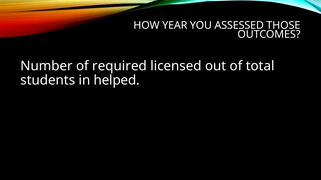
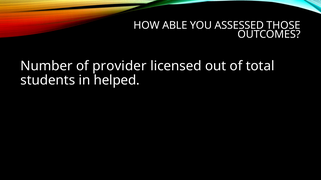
YEAR: YEAR -> ABLE (175, 25)
required: required -> provider (119, 66)
